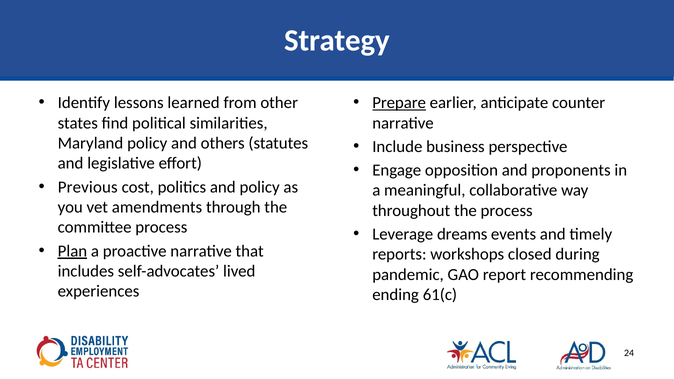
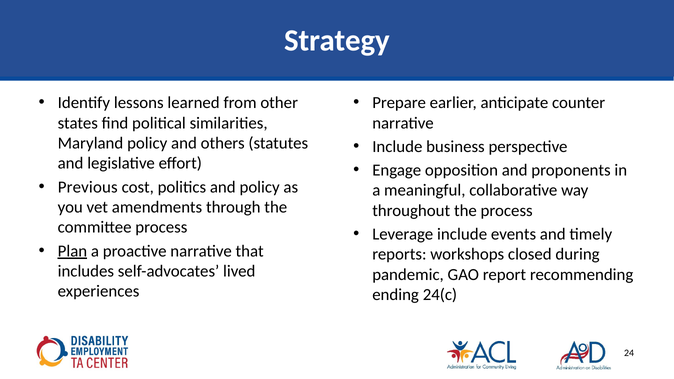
Prepare underline: present -> none (399, 103)
Leverage dreams: dreams -> include (462, 234)
61(c: 61(c -> 24(c (440, 295)
